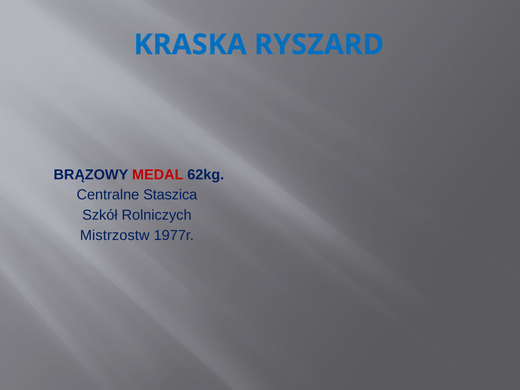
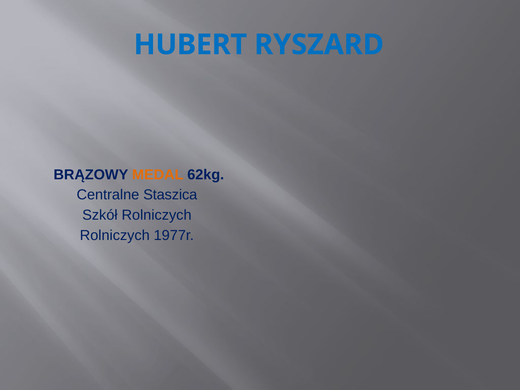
KRASKA: KRASKA -> HUBERT (190, 45)
MEDAL colour: red -> orange (158, 175)
Mistrzostw: Mistrzostw -> Rolniczych (115, 235)
